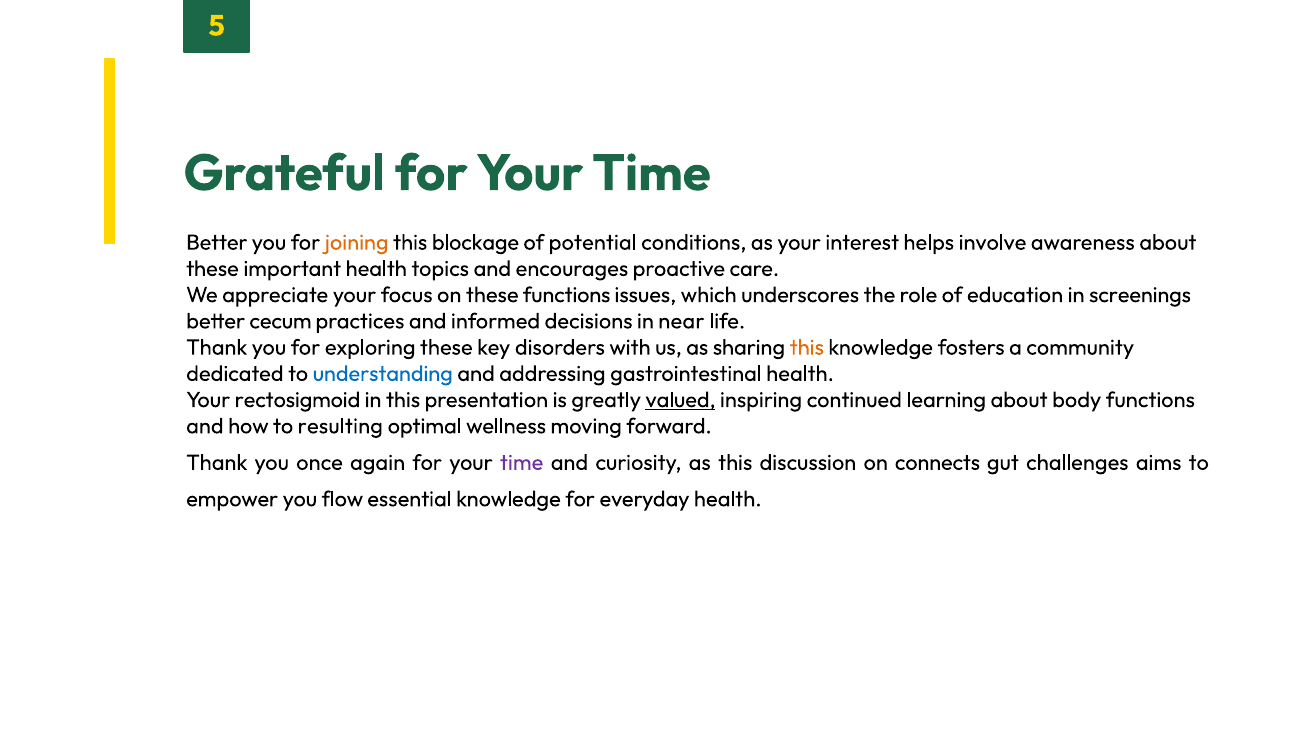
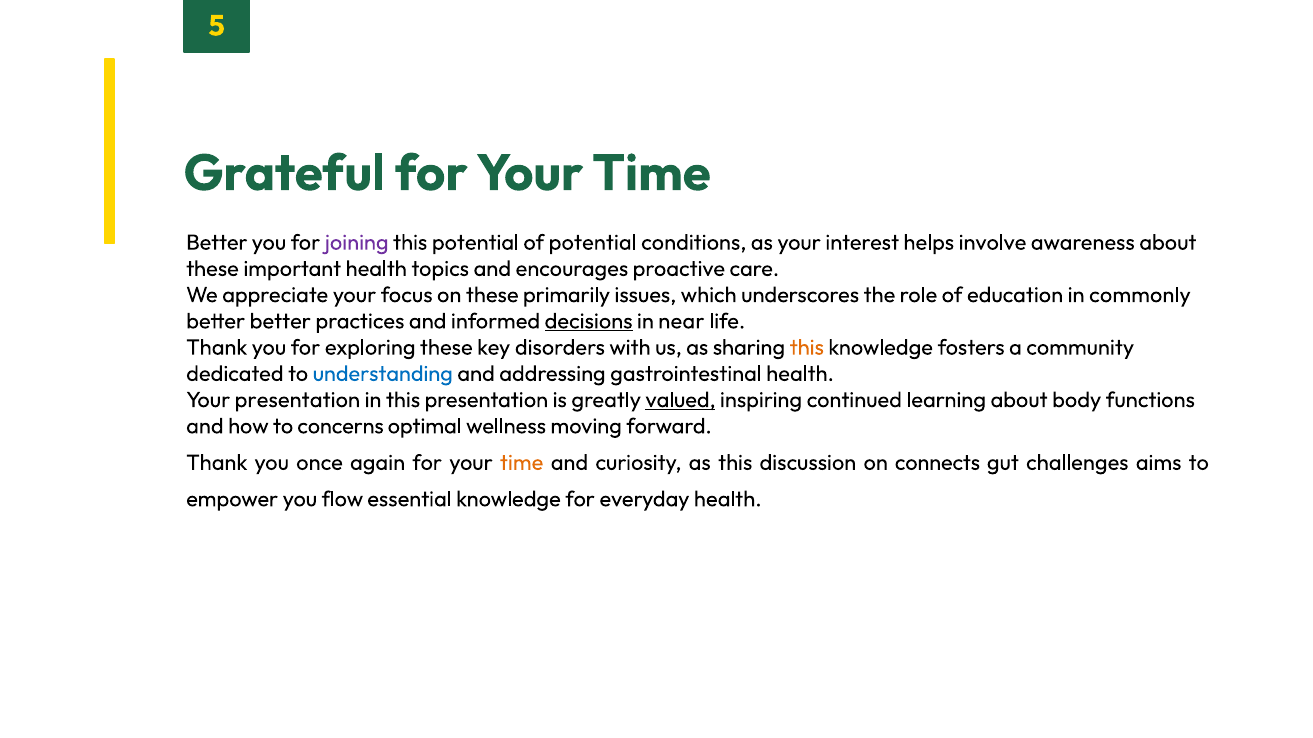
joining colour: orange -> purple (357, 243)
this blockage: blockage -> potential (475, 243)
these functions: functions -> primarily (567, 295)
screenings: screenings -> commonly (1140, 295)
better cecum: cecum -> better (280, 321)
decisions underline: none -> present (589, 321)
Your rectosigmoid: rectosigmoid -> presentation (297, 400)
resulting: resulting -> concerns (340, 426)
time colour: purple -> orange (522, 463)
